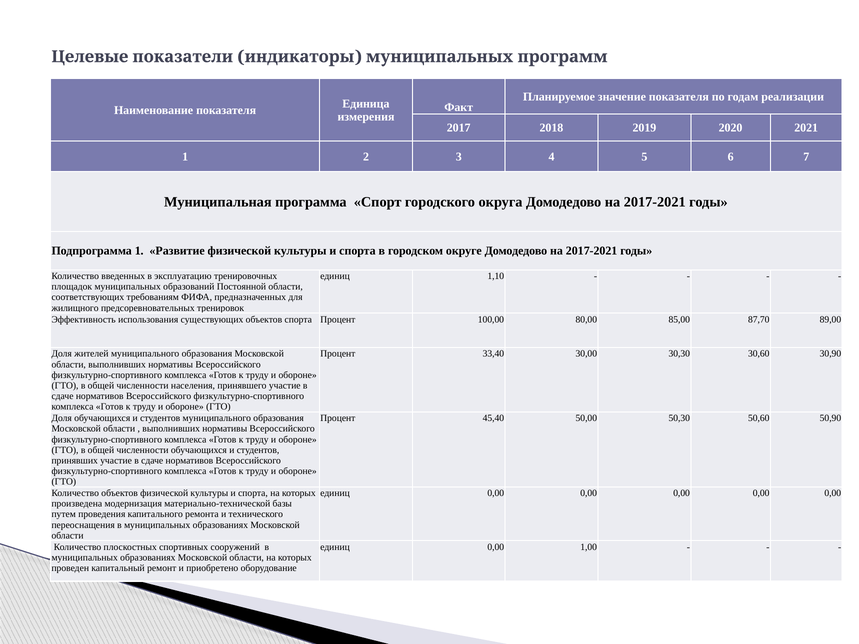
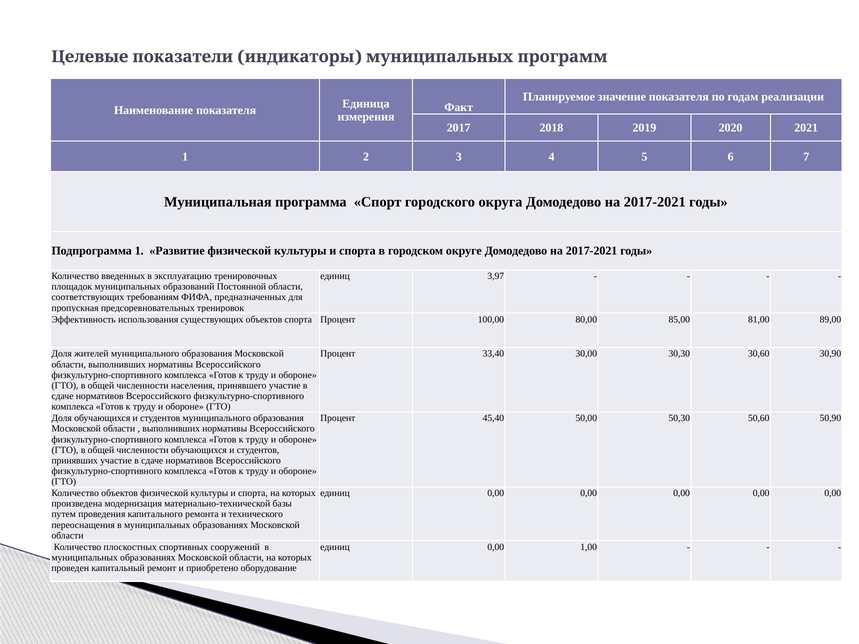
1,10: 1,10 -> 3,97 (496, 276)
жилищного: жилищного -> пропускная (75, 308)
87,70: 87,70 -> 81,00 (759, 319)
